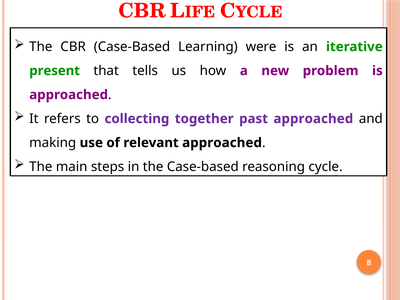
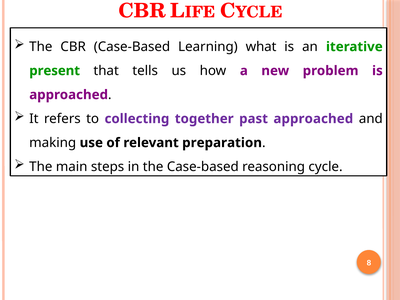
were: were -> what (261, 47)
relevant approached: approached -> preparation (222, 143)
